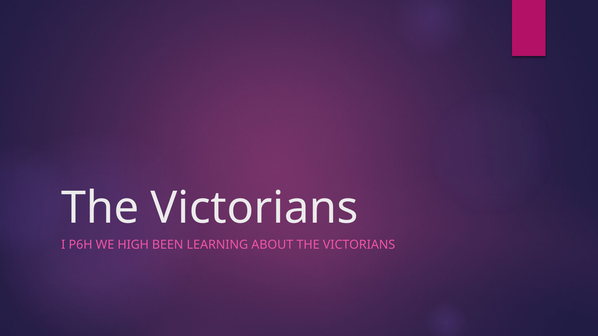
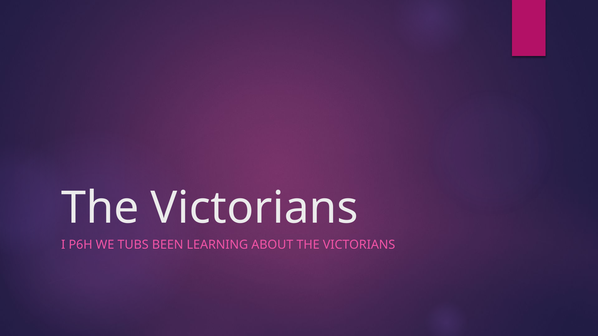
HIGH: HIGH -> TUBS (133, 245)
